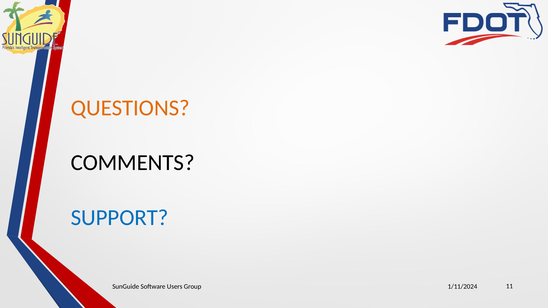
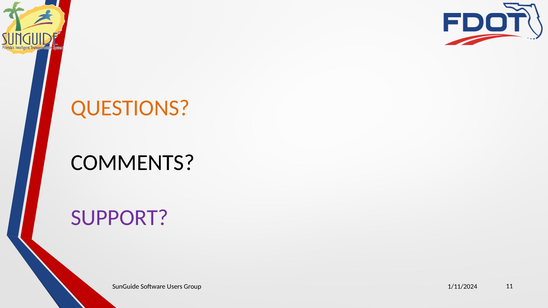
SUPPORT colour: blue -> purple (120, 218)
